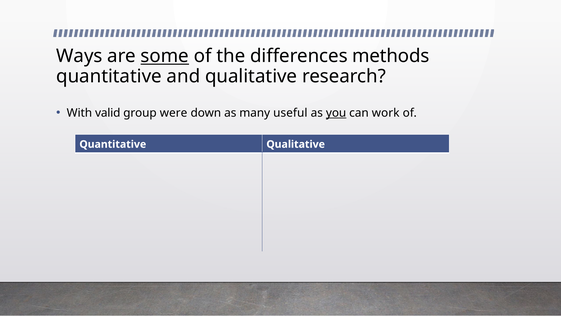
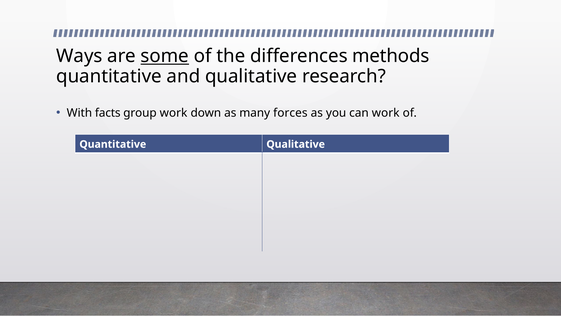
valid: valid -> facts (108, 113)
group were: were -> work (174, 113)
useful: useful -> forces (290, 113)
you underline: present -> none (336, 113)
